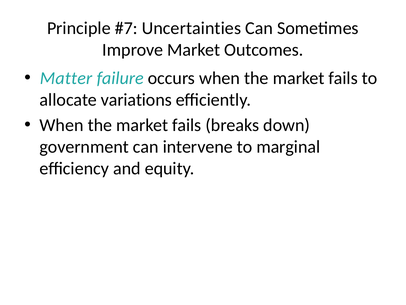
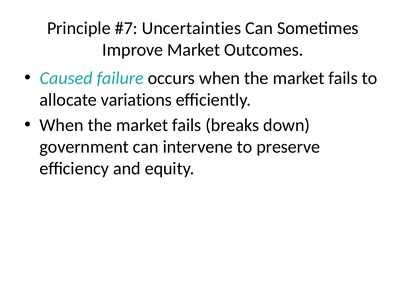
Matter: Matter -> Caused (66, 78)
marginal: marginal -> preserve (288, 147)
